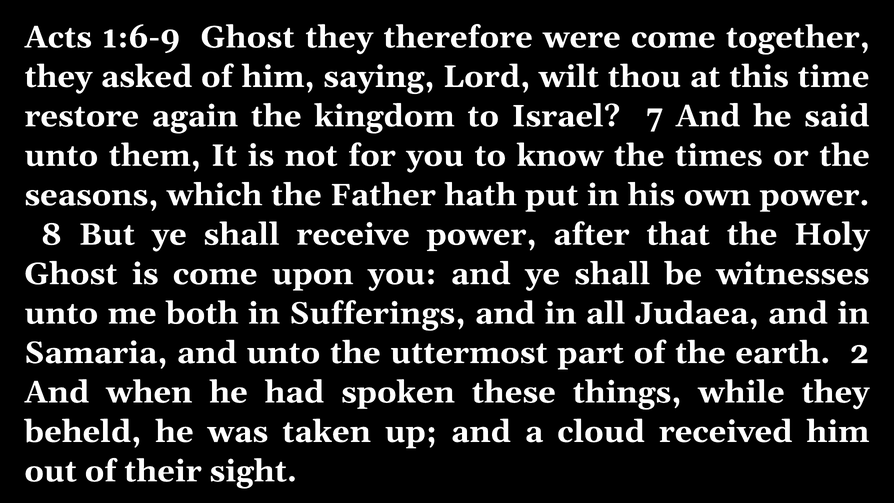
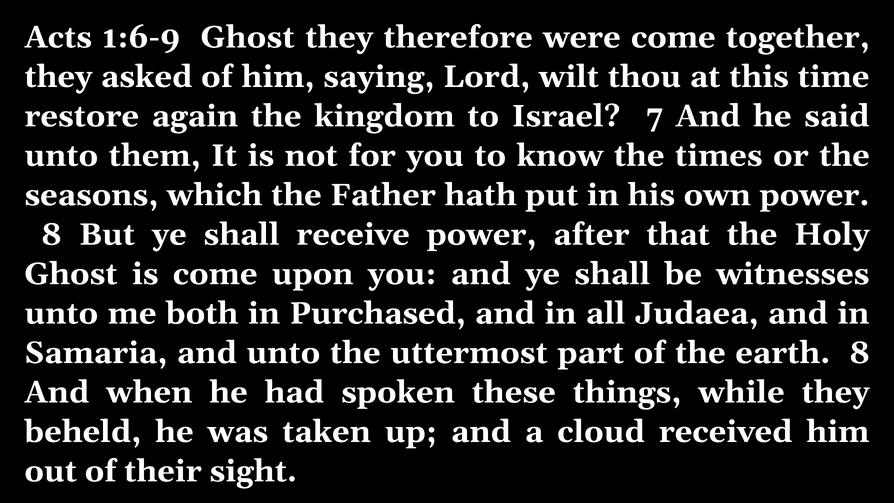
Sufferings: Sufferings -> Purchased (378, 313)
earth 2: 2 -> 8 (860, 353)
